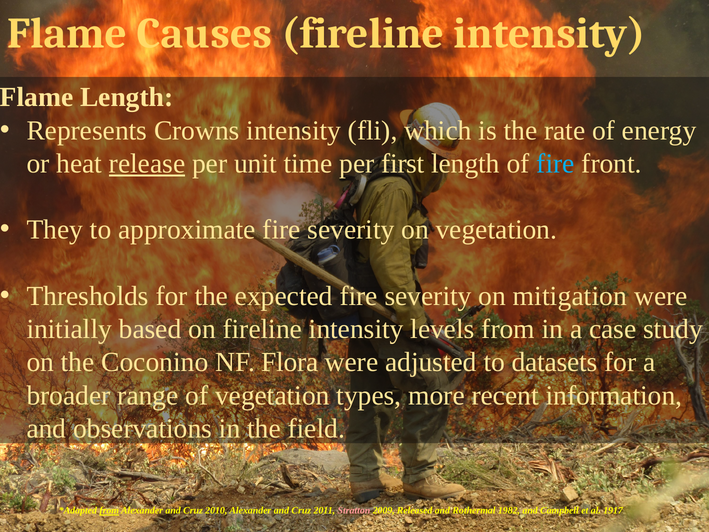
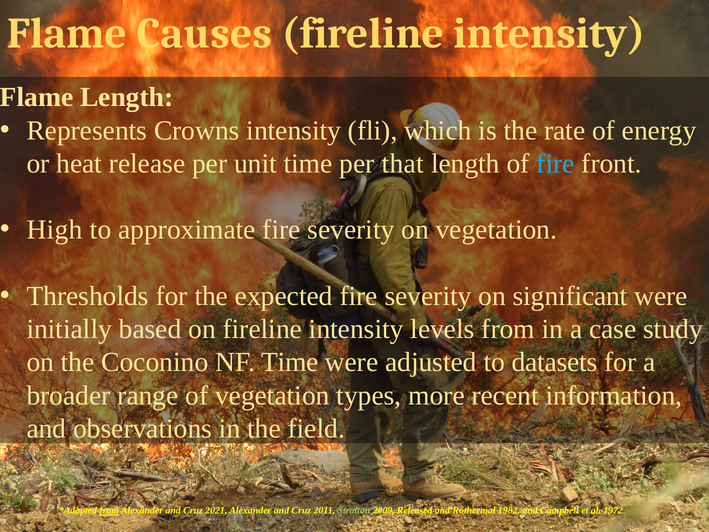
release underline: present -> none (147, 163)
first: first -> that (403, 163)
They: They -> High (55, 230)
mitigation: mitigation -> significant (570, 296)
NF Flora: Flora -> Time (290, 362)
2010: 2010 -> 2021 (216, 510)
Stratton colour: pink -> light green (354, 510)
1917: 1917 -> 1972 (613, 510)
